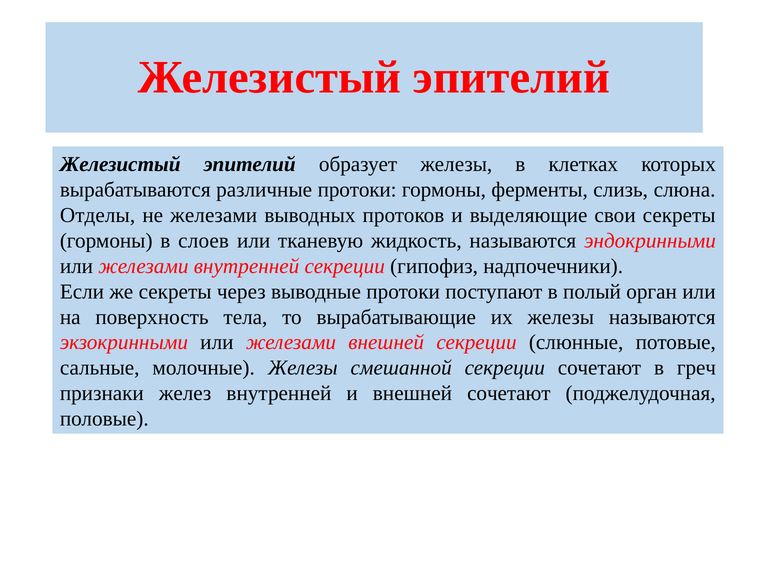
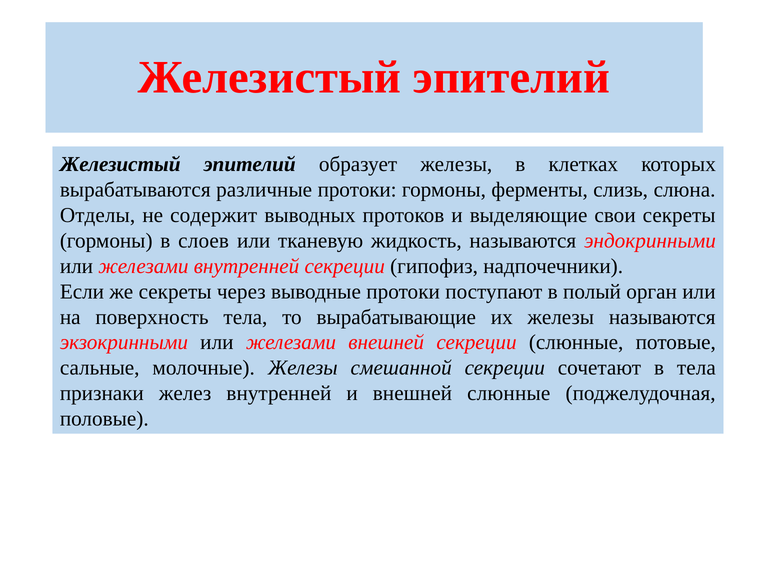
не железами: железами -> содержит (214, 215)
в греч: греч -> тела (696, 368)
внешней сочетают: сочетают -> слюнные (509, 393)
